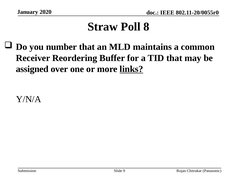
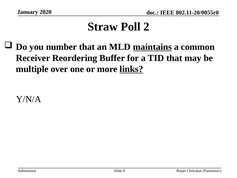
8: 8 -> 2 (146, 27)
maintains underline: none -> present (152, 47)
assigned: assigned -> multiple (32, 69)
